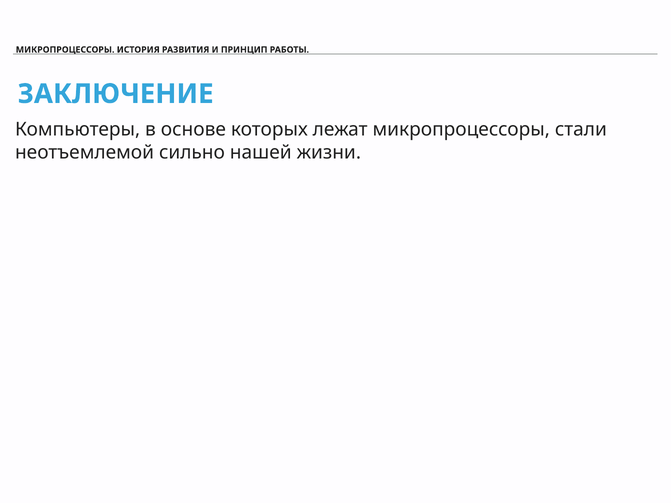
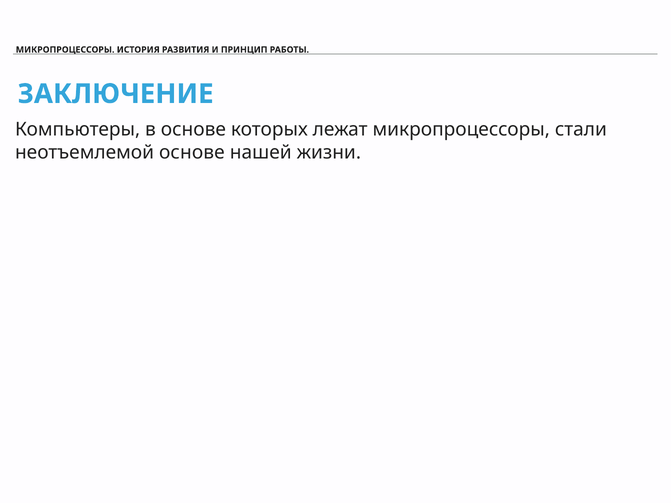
неотъемлемой сильно: сильно -> основе (192, 152)
